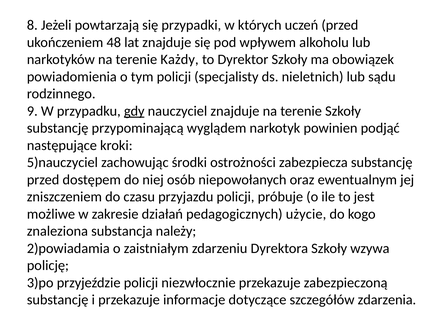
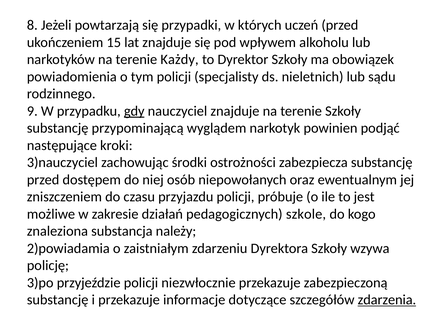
48: 48 -> 15 (114, 42)
5)nauczyciel: 5)nauczyciel -> 3)nauczyciel (62, 163)
użycie: użycie -> szkole (306, 214)
zdarzenia underline: none -> present (387, 300)
